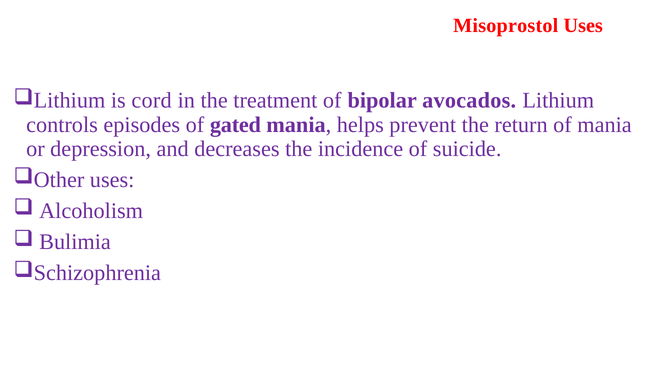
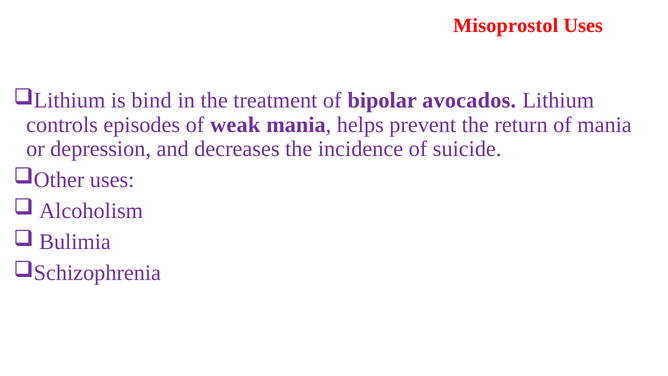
cord: cord -> bind (152, 101)
gated: gated -> weak (235, 125)
